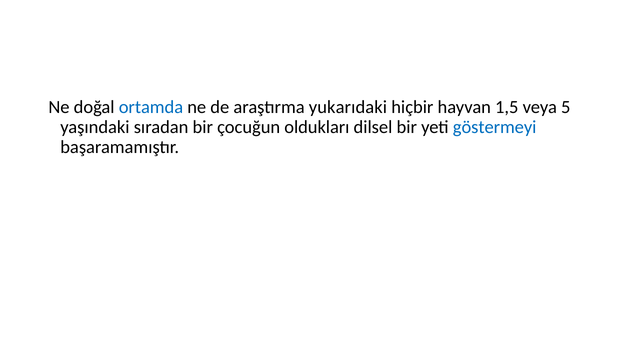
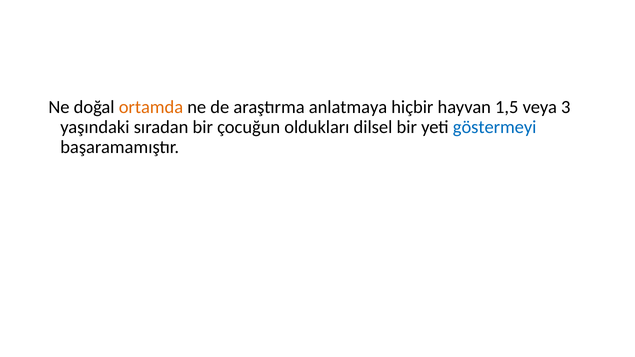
ortamda colour: blue -> orange (151, 107)
yukarıdaki: yukarıdaki -> anlatmaya (348, 107)
5: 5 -> 3 (566, 107)
